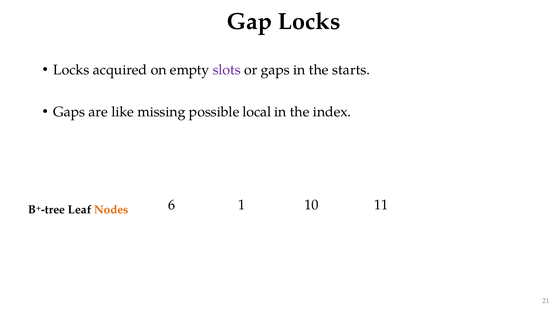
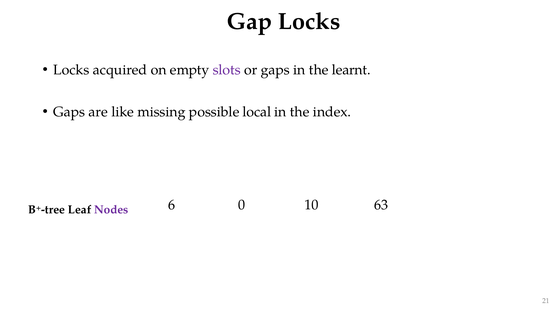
starts: starts -> learnt (351, 70)
1: 1 -> 0 (242, 205)
11: 11 -> 63 (381, 205)
Nodes colour: orange -> purple (111, 210)
